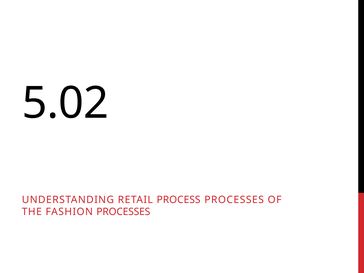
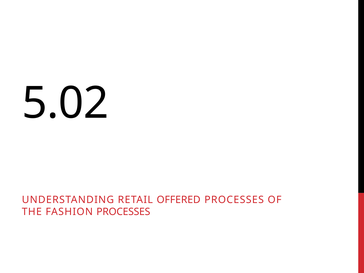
PROCESS: PROCESS -> OFFERED (179, 200)
